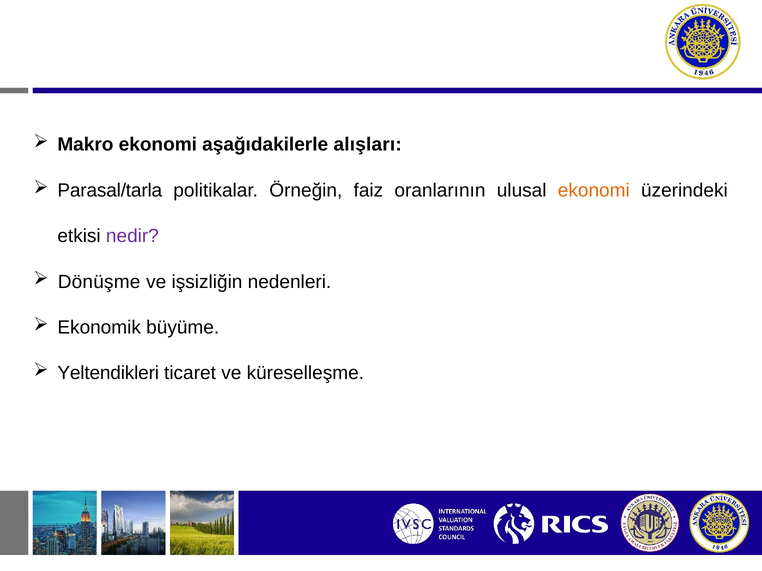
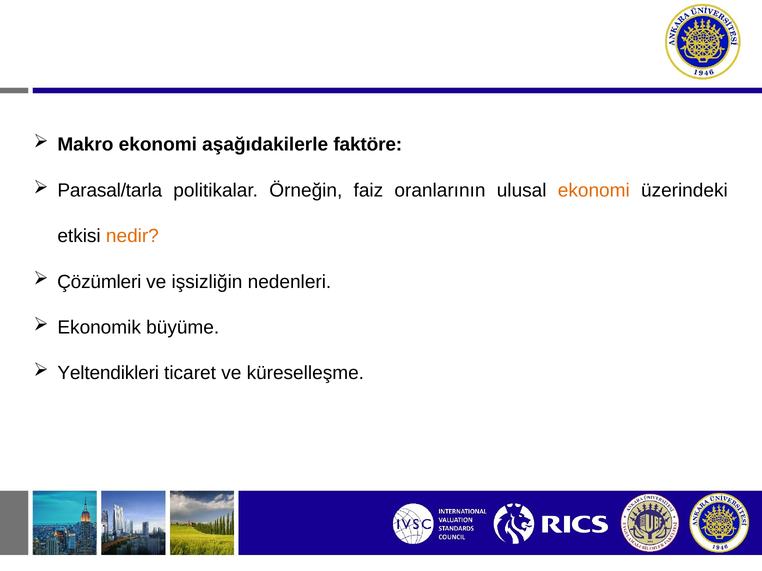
alışları: alışları -> faktöre (368, 145)
nedir colour: purple -> orange (132, 236)
Dönüşme: Dönüşme -> Çözümleri (99, 282)
